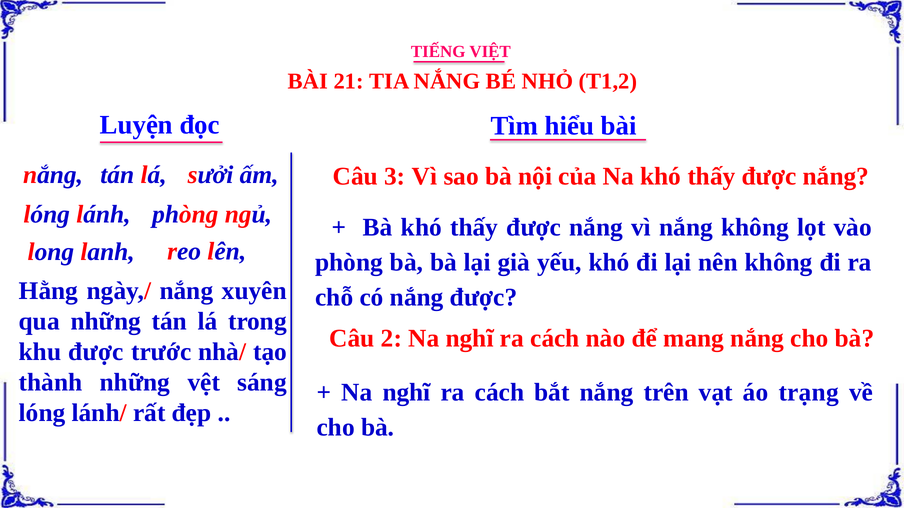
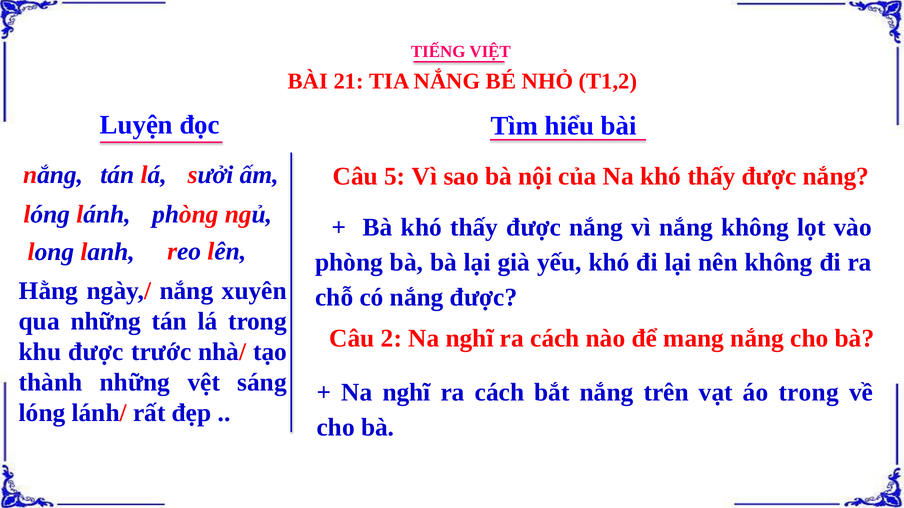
3: 3 -> 5 (395, 176)
áo trạng: trạng -> trong (809, 392)
